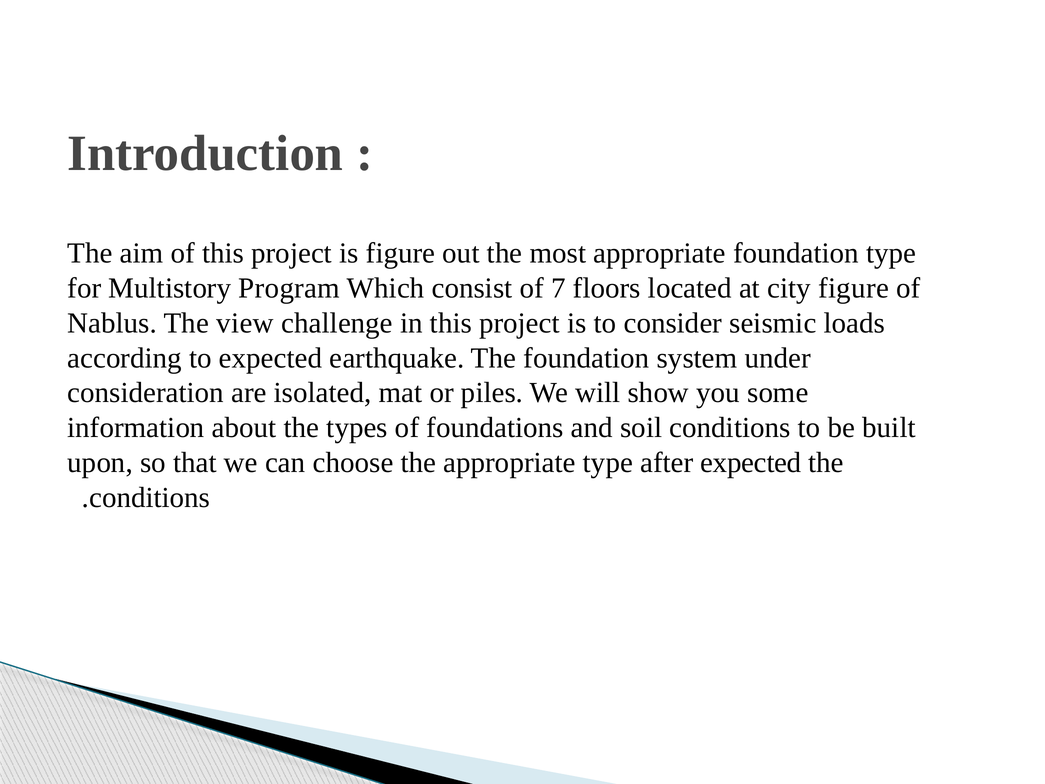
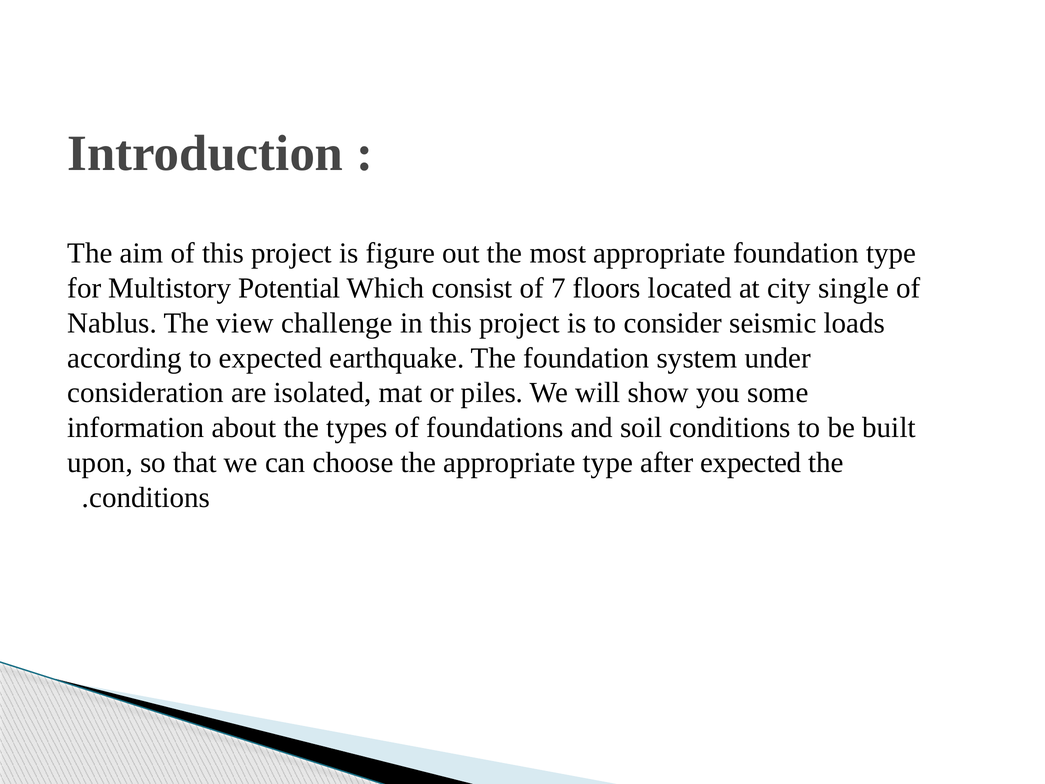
Program: Program -> Potential (289, 288)
city figure: figure -> single (854, 288)
